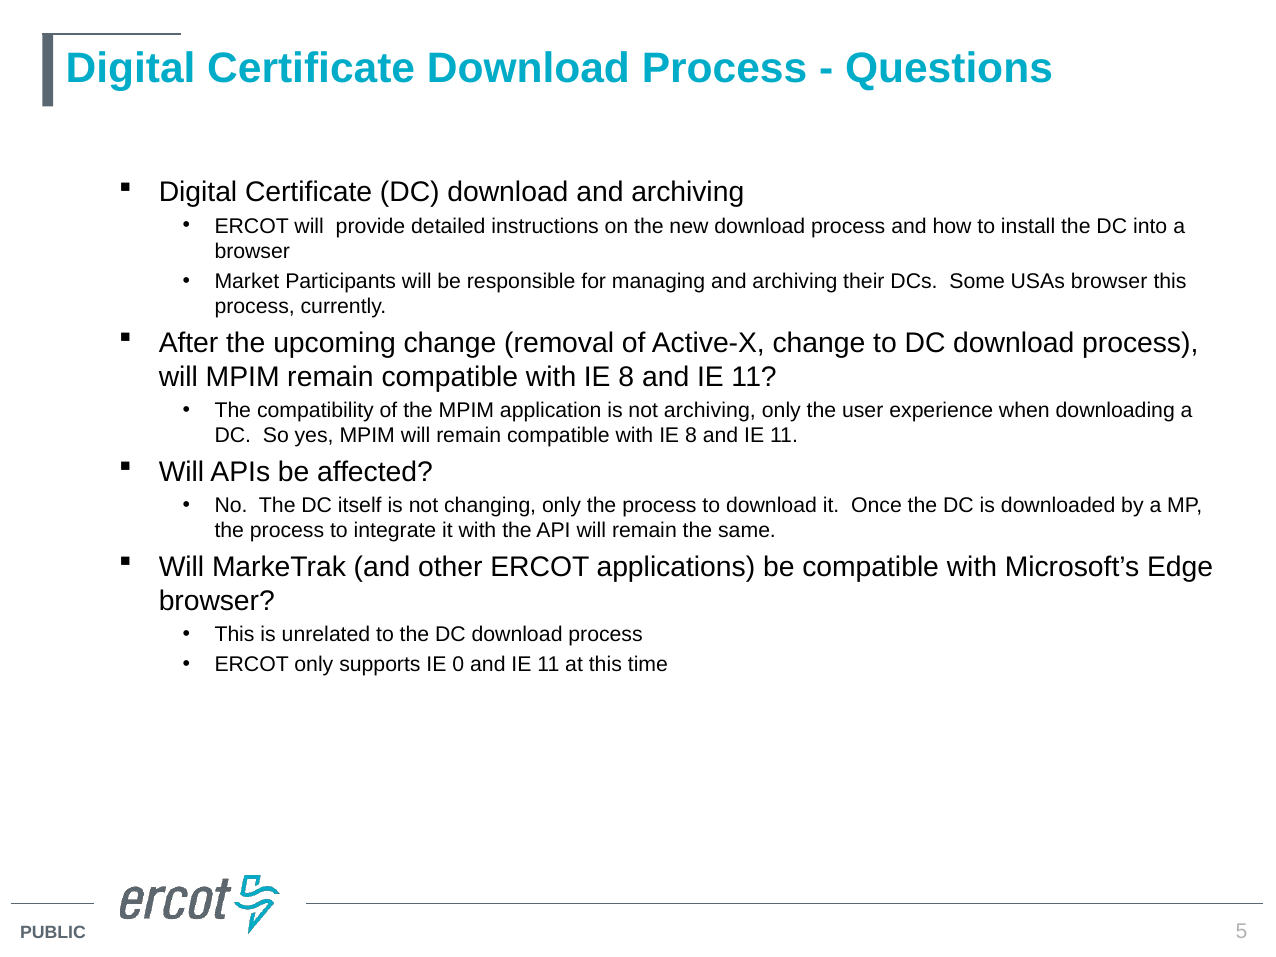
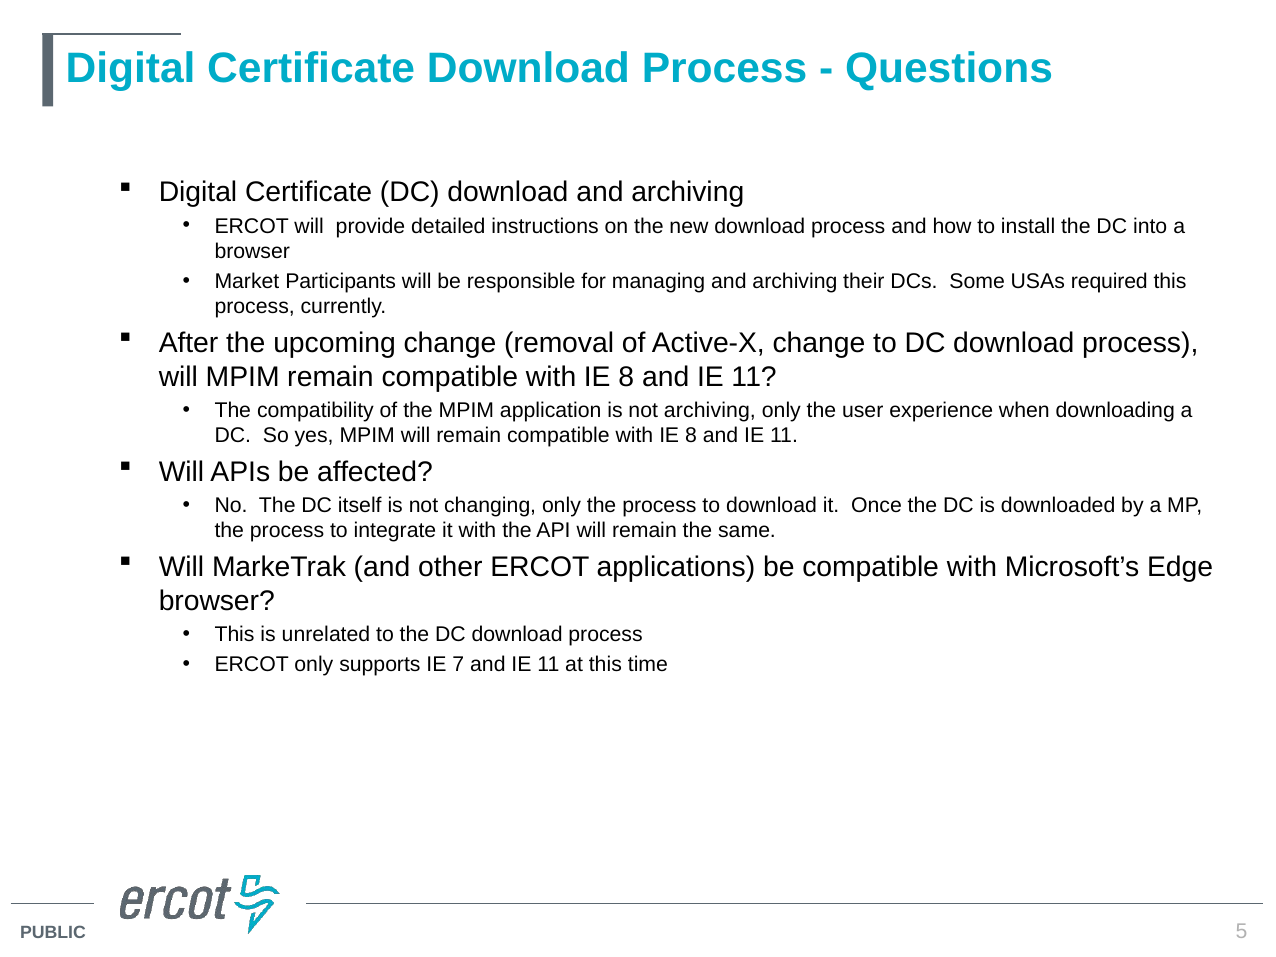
USAs browser: browser -> required (1109, 281)
0: 0 -> 7 (458, 664)
